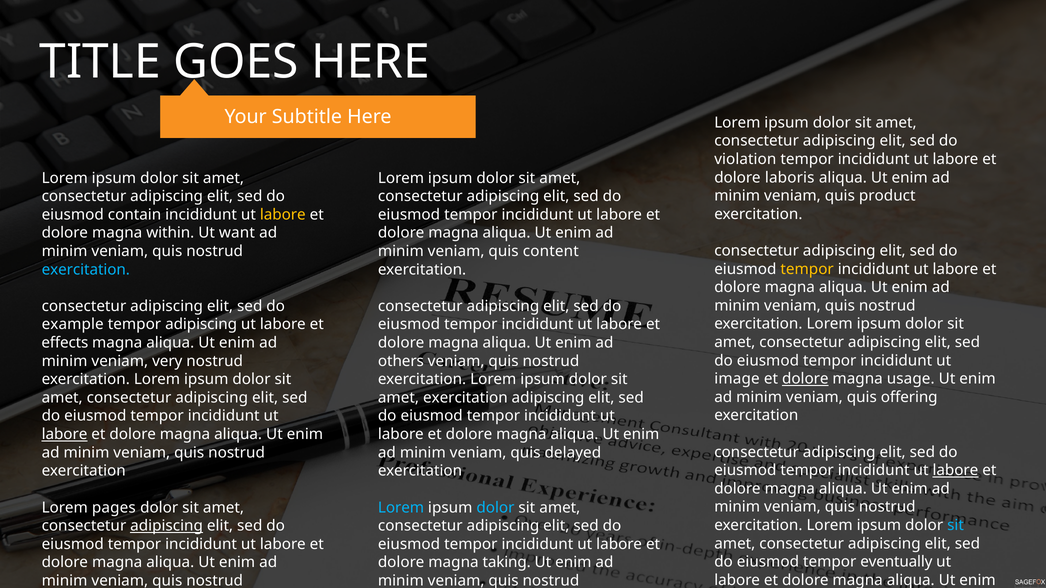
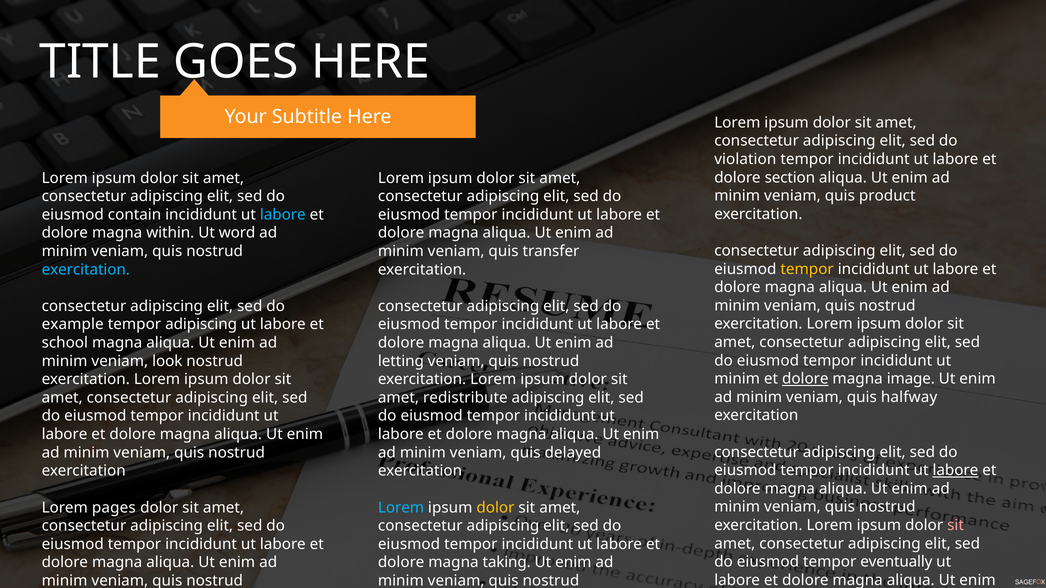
laboris: laboris -> section (790, 178)
labore colour: yellow -> light blue (283, 215)
want: want -> word (237, 233)
content: content -> transfer (551, 251)
effects: effects -> school (65, 343)
very: very -> look (167, 361)
others: others -> letting (401, 361)
image: image -> minim (737, 379)
usage: usage -> image (911, 379)
offering: offering -> halfway (909, 397)
amet exercitation: exercitation -> redistribute (465, 398)
labore underline: present -> none (65, 435)
dolor colour: light blue -> yellow (495, 508)
sit colour: light blue -> pink (956, 526)
adipiscing underline: present -> none (167, 526)
